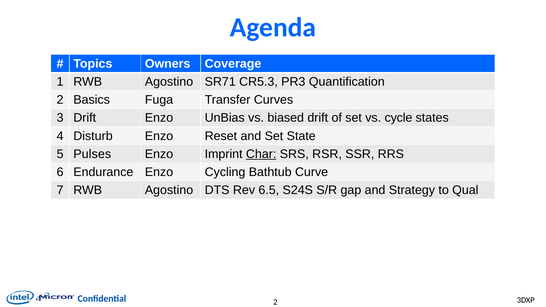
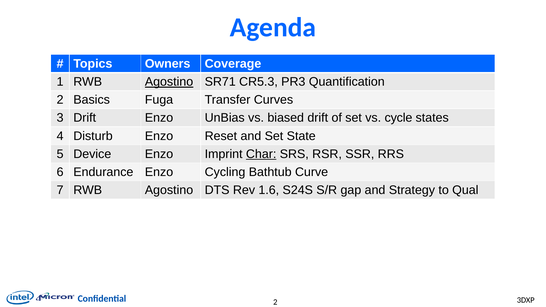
Agostino underline: none -> present (169, 82)
Pulses: Pulses -> Device (92, 154)
6.5: 6.5 -> 1.6 (269, 190)
